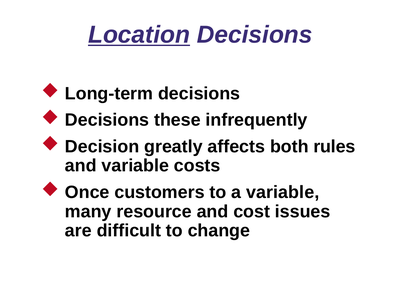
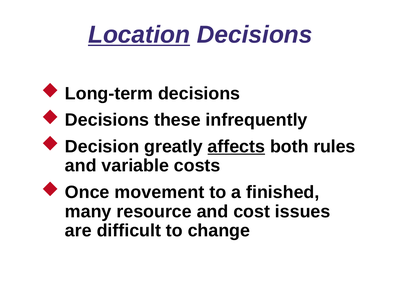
affects underline: none -> present (236, 146)
customers: customers -> movement (159, 192)
a variable: variable -> finished (283, 192)
